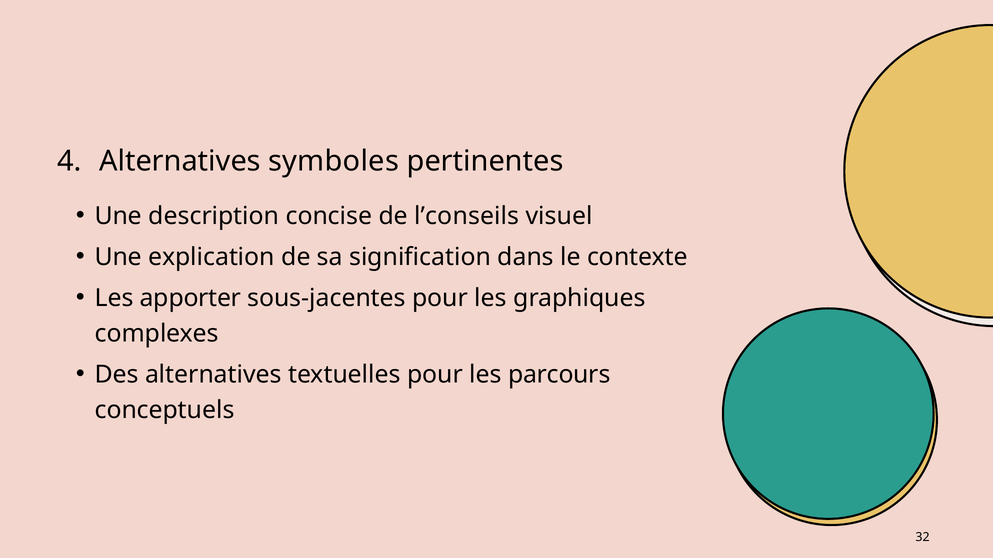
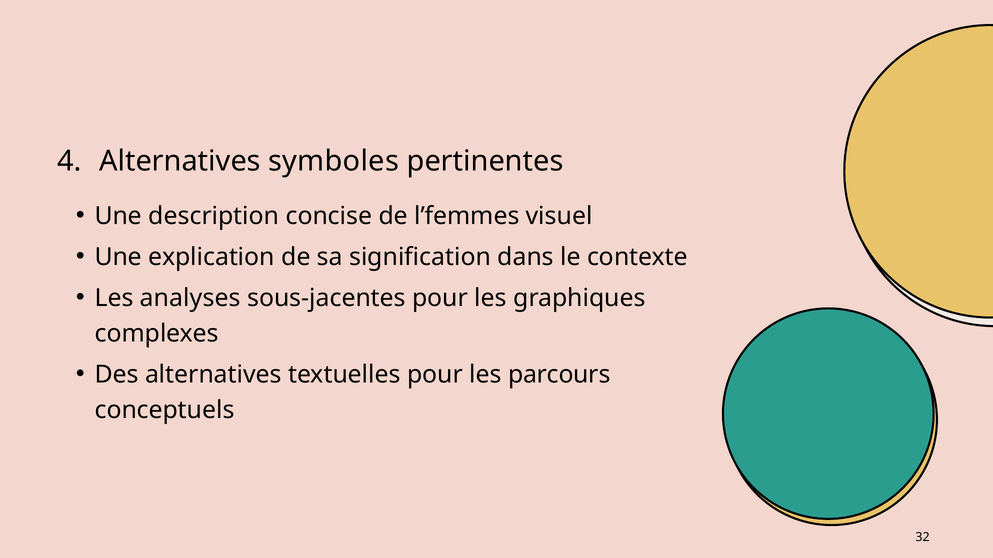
l’conseils: l’conseils -> l’femmes (467, 216)
apporter: apporter -> analyses (190, 298)
